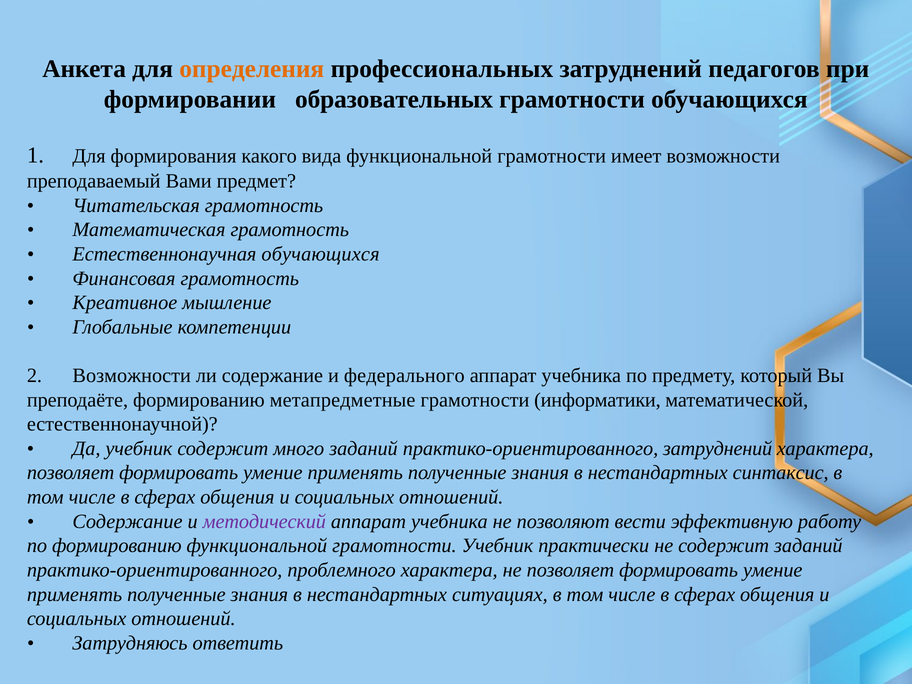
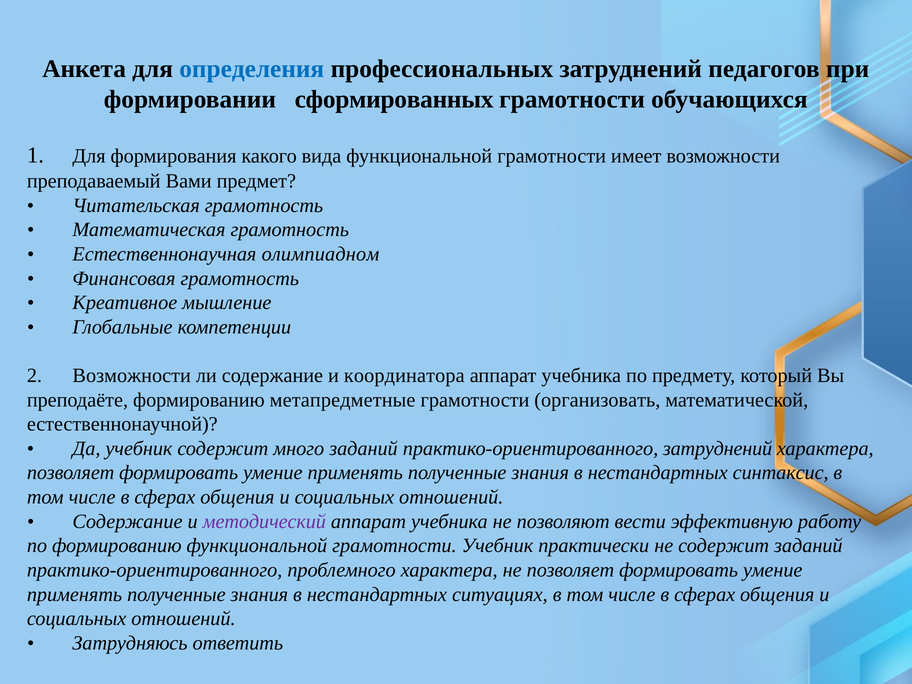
определения colour: orange -> blue (252, 69)
образовательных: образовательных -> сформированных (394, 99)
Естественнонаучная обучающихся: обучающихся -> олимпиадном (320, 254)
федерального: федерального -> координатора (404, 376)
информатики: информатики -> организовать (597, 400)
